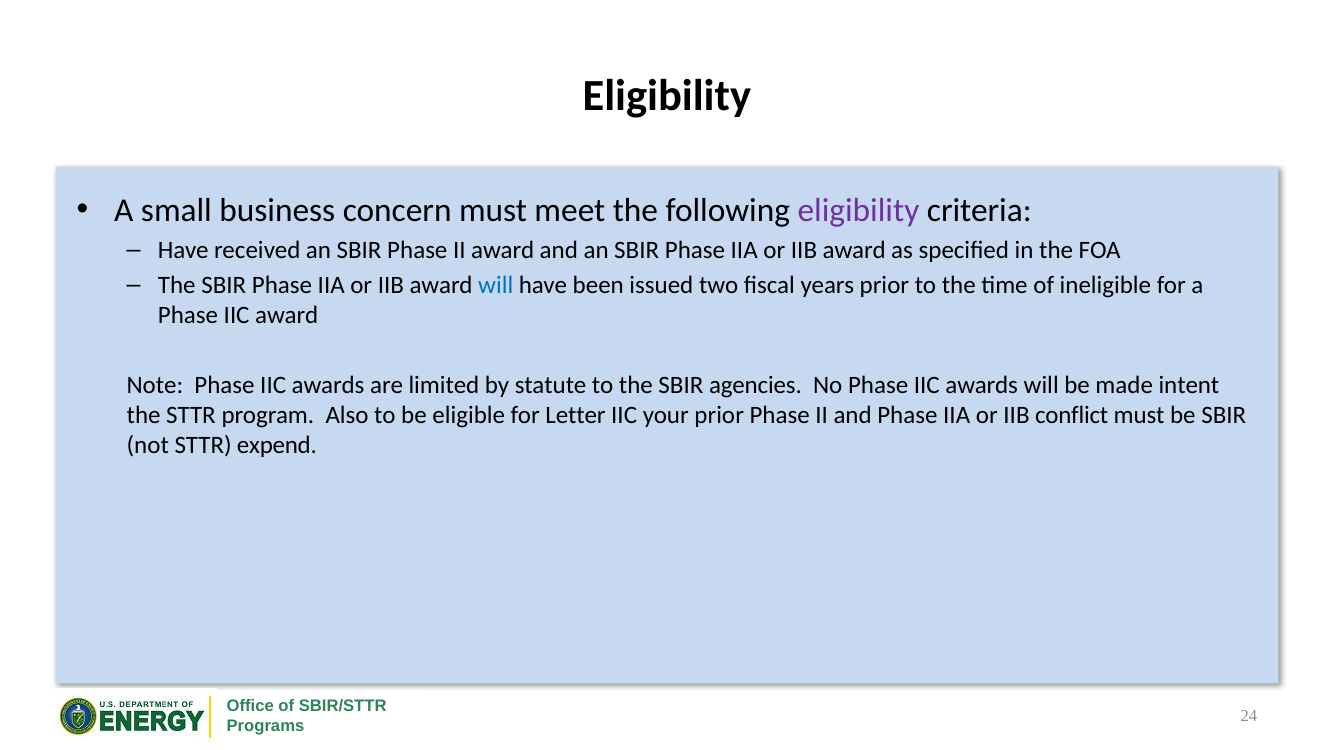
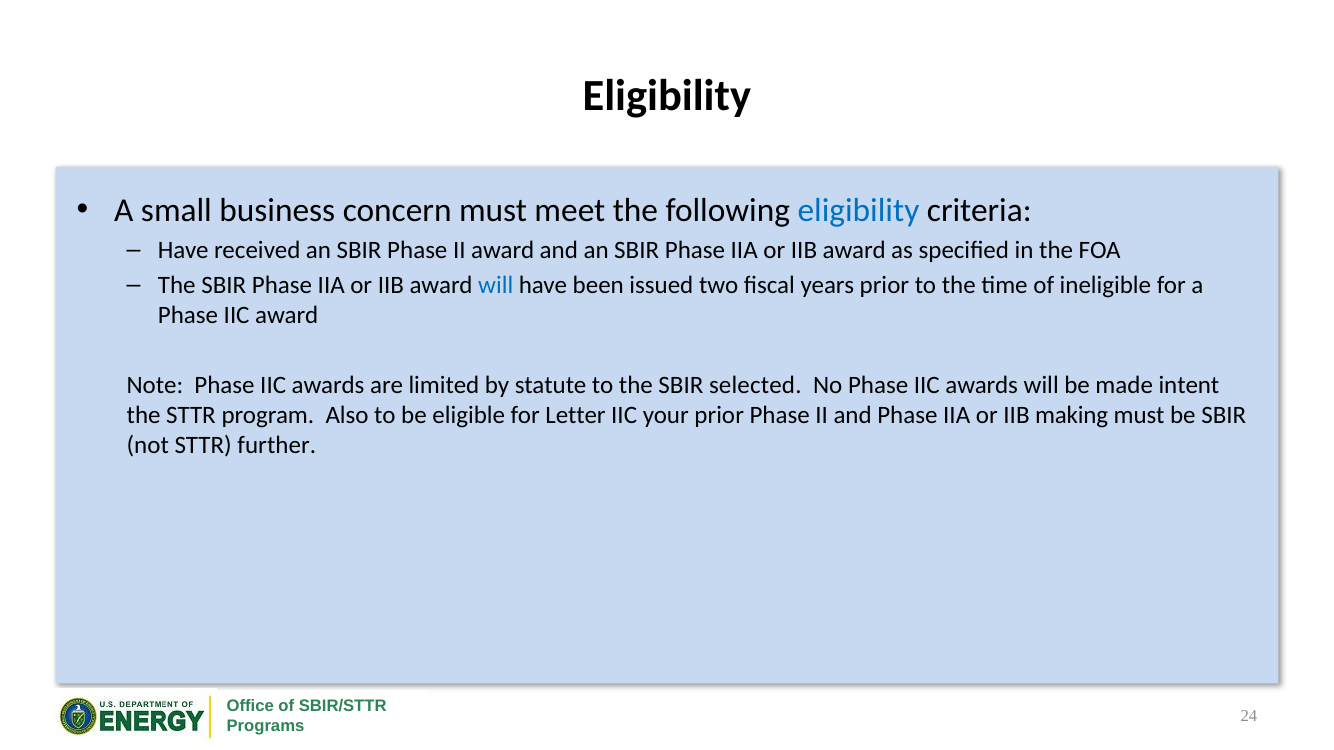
eligibility colour: purple -> blue (858, 211)
agencies: agencies -> selected (755, 385)
conflict: conflict -> making (1072, 415)
expend: expend -> further (277, 445)
